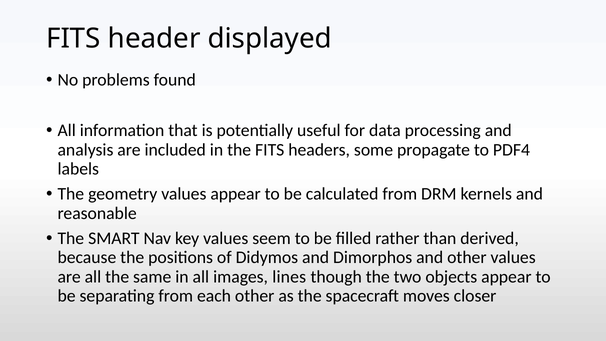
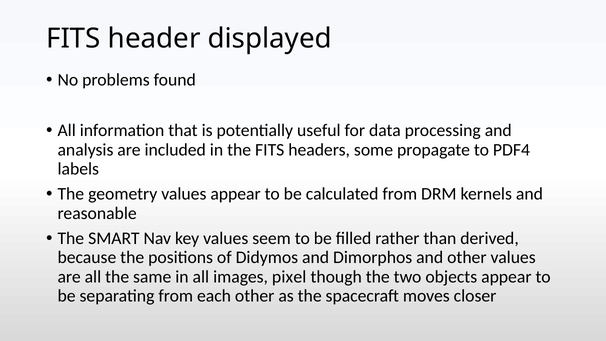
lines: lines -> pixel (289, 277)
